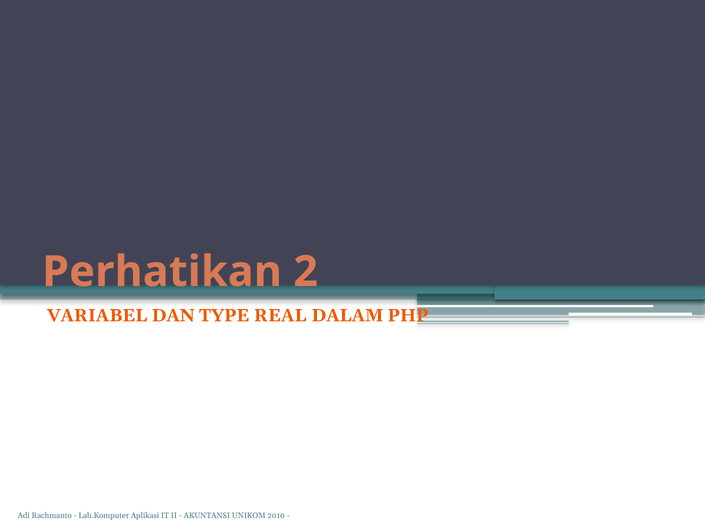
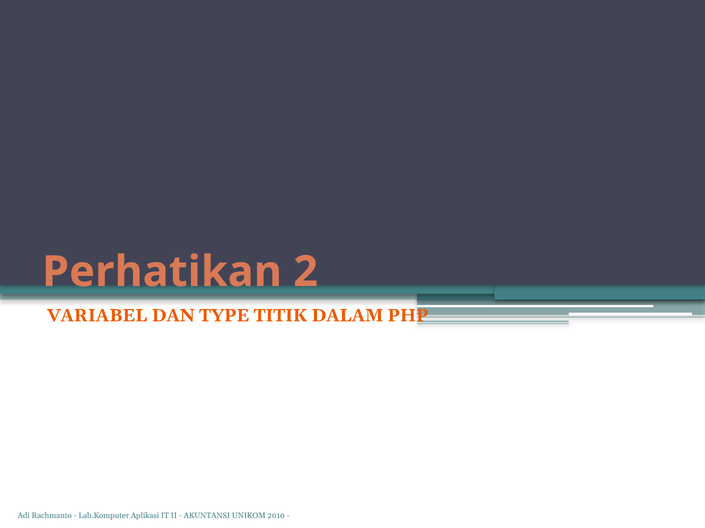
REAL: REAL -> TITIK (280, 316)
